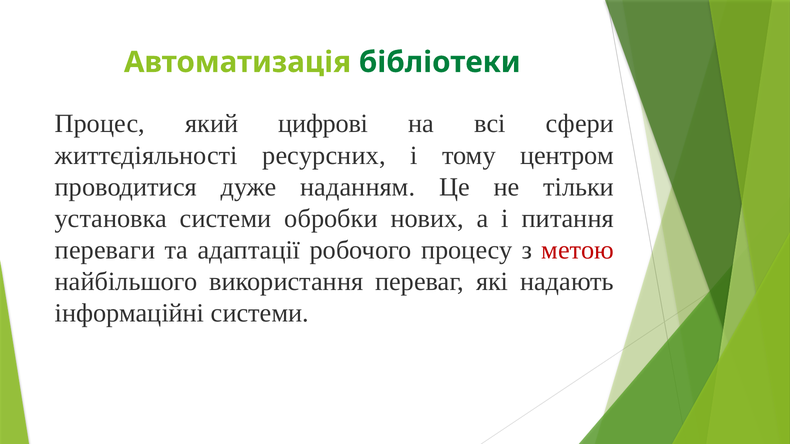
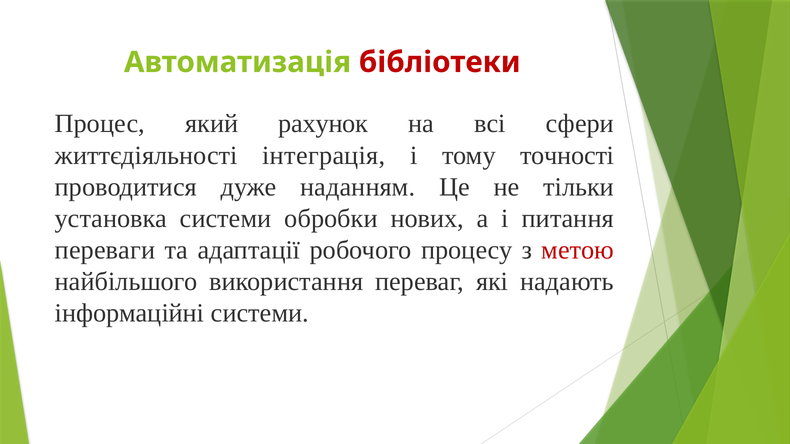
бібліотеки colour: green -> red (440, 62)
цифрові: цифрові -> рахунок (323, 124)
ресурсних: ресурсних -> інтеграція (324, 155)
центром: центром -> точності (567, 155)
